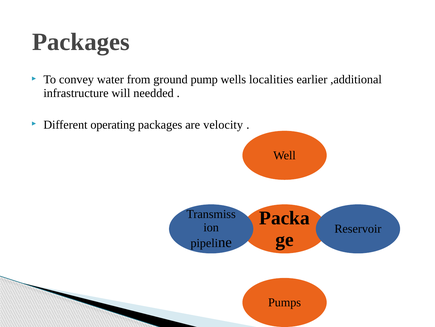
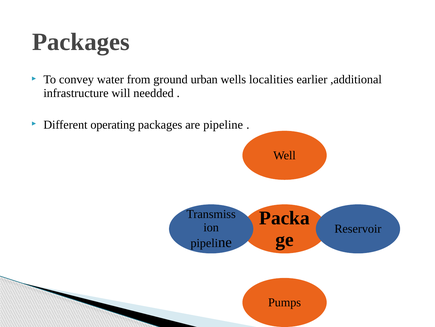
pump: pump -> urban (204, 79)
velocity: velocity -> pipeline (223, 124)
